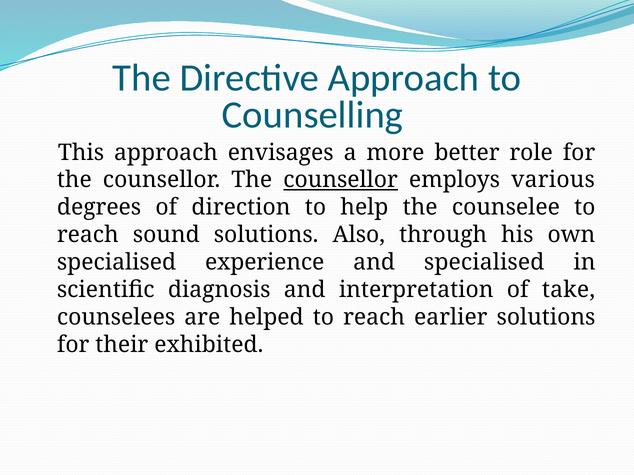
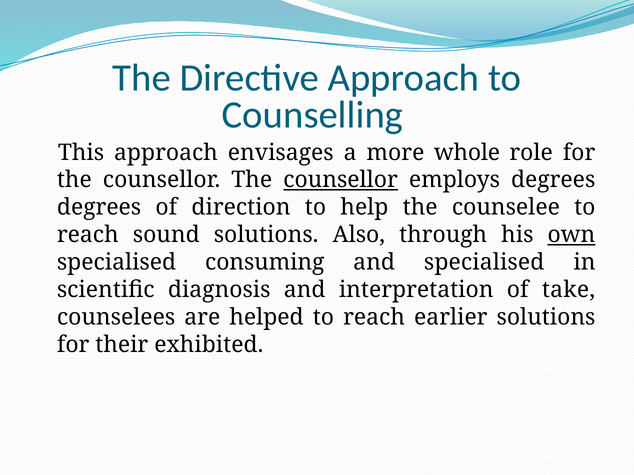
better: better -> whole (467, 153)
employs various: various -> degrees (553, 180)
own underline: none -> present (571, 235)
experience: experience -> consuming (265, 262)
